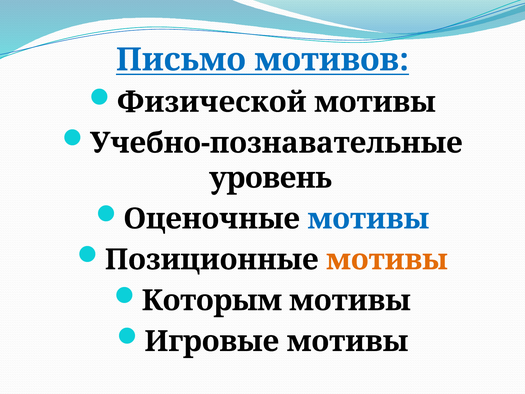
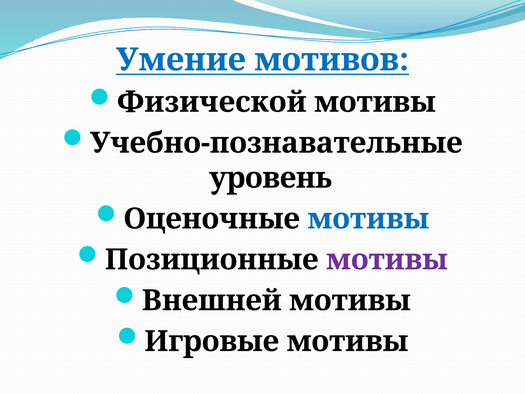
Письмо: Письмо -> Умение (181, 60)
мотивы colour: orange -> purple (387, 260)
Которым: Которым -> Внешней (212, 300)
